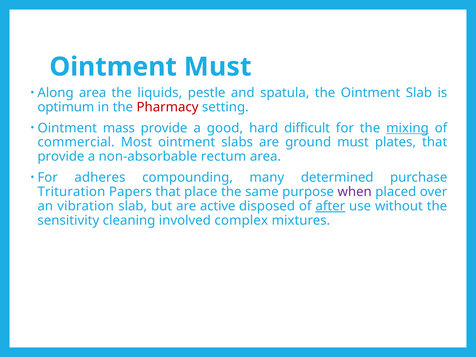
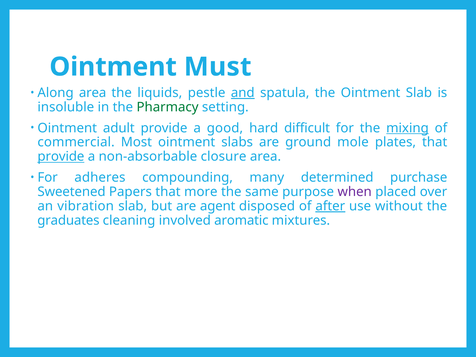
and underline: none -> present (243, 93)
optimum: optimum -> insoluble (66, 107)
Pharmacy colour: red -> green (168, 107)
mass: mass -> adult (119, 128)
ground must: must -> mole (353, 142)
provide underline: none -> present (61, 157)
rectum: rectum -> closure (224, 157)
Trituration: Trituration -> Sweetened (72, 192)
place: place -> more (201, 192)
active: active -> agent (218, 206)
sensitivity: sensitivity -> graduates (68, 220)
complex: complex -> aromatic (241, 220)
